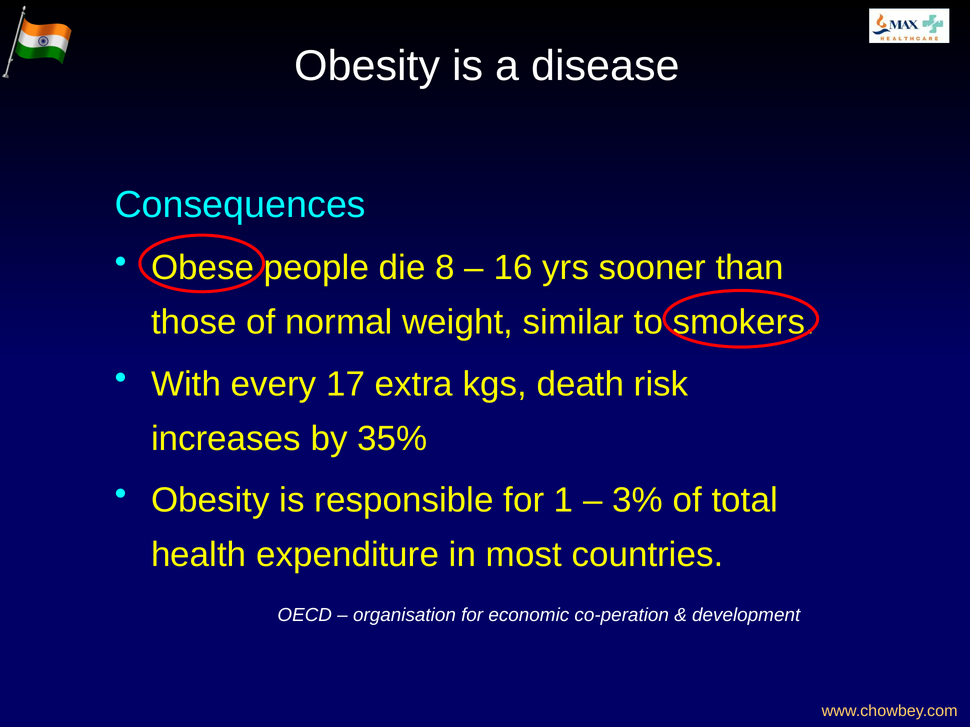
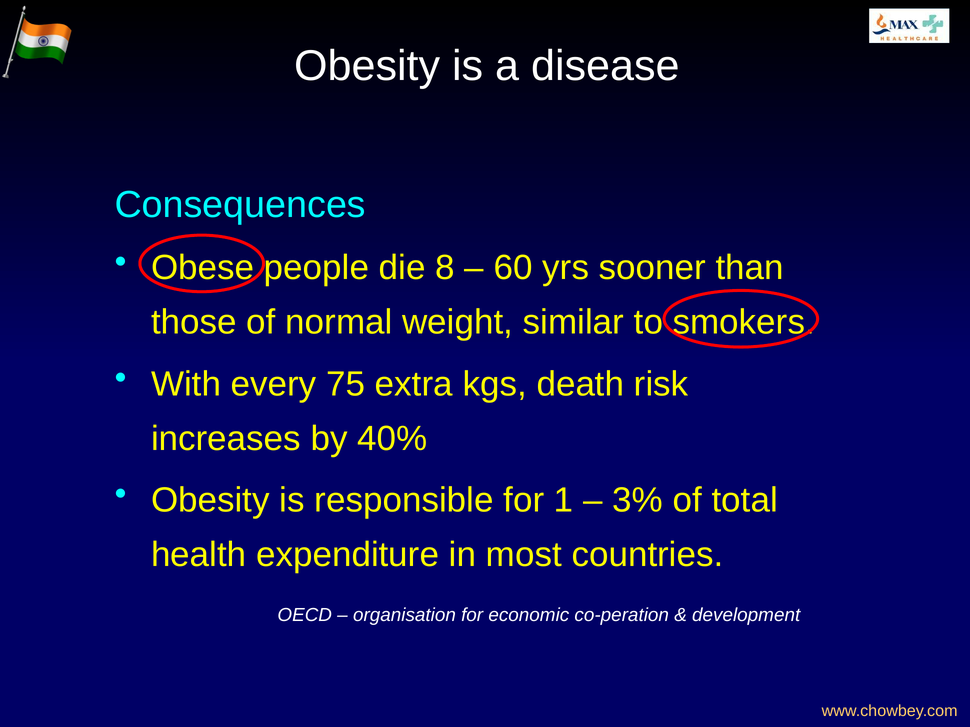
16: 16 -> 60 (513, 268)
17: 17 -> 75 (346, 384)
35%: 35% -> 40% (392, 439)
